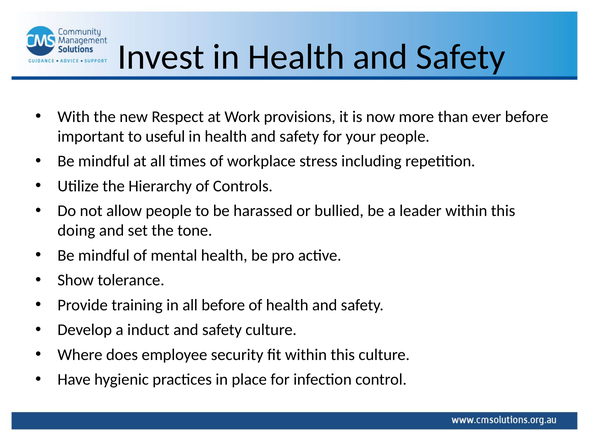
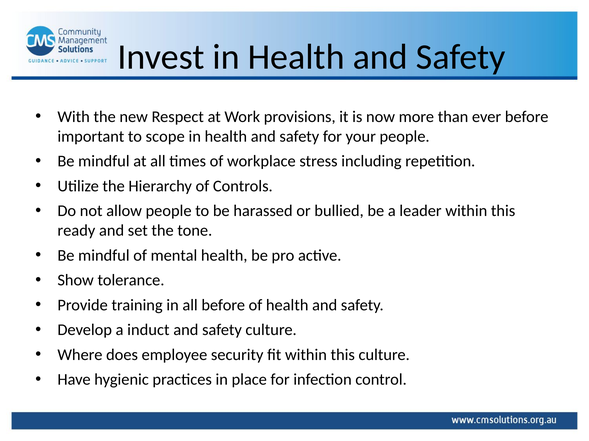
useful: useful -> scope (165, 137)
doing: doing -> ready (76, 231)
